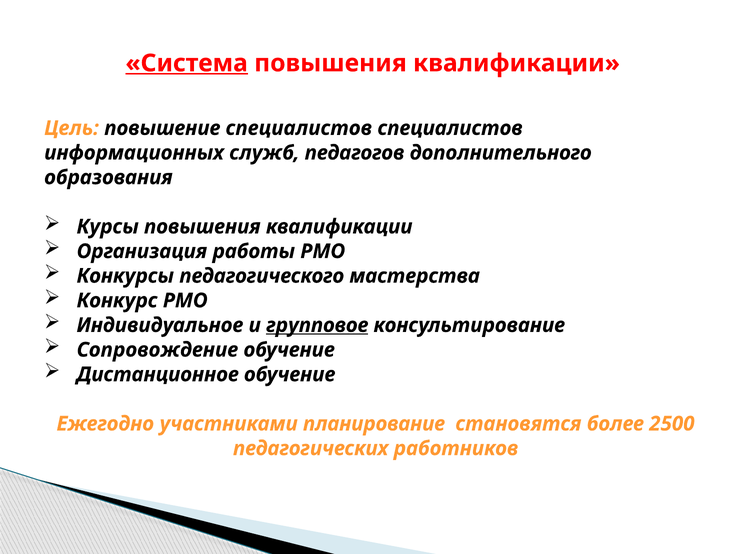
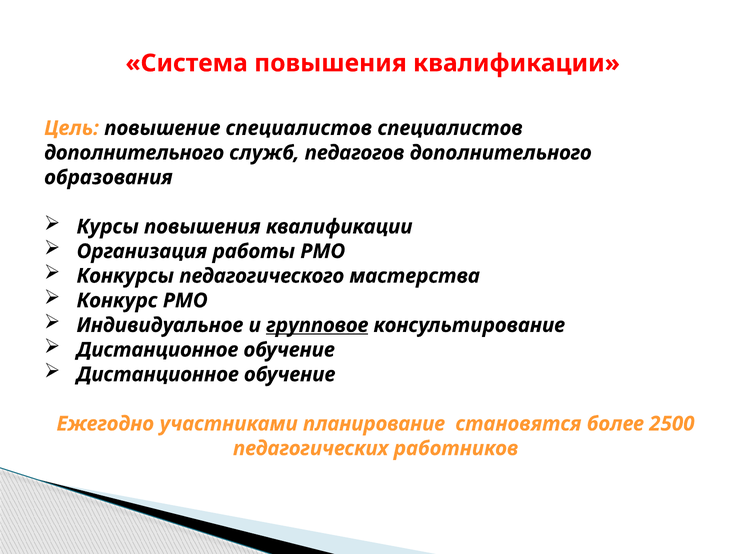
Система underline: present -> none (187, 63)
информационных: информационных -> дополнительного (134, 153)
Сопровождение: Сопровождение -> Дистанционное (157, 350)
